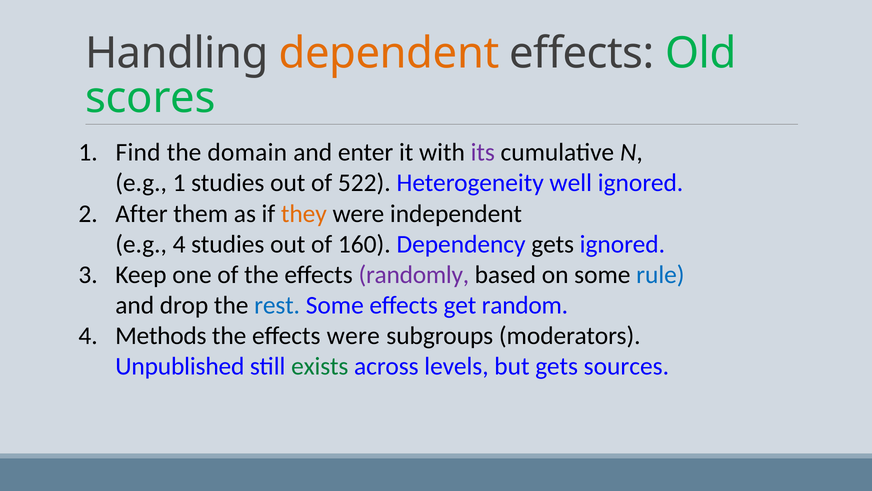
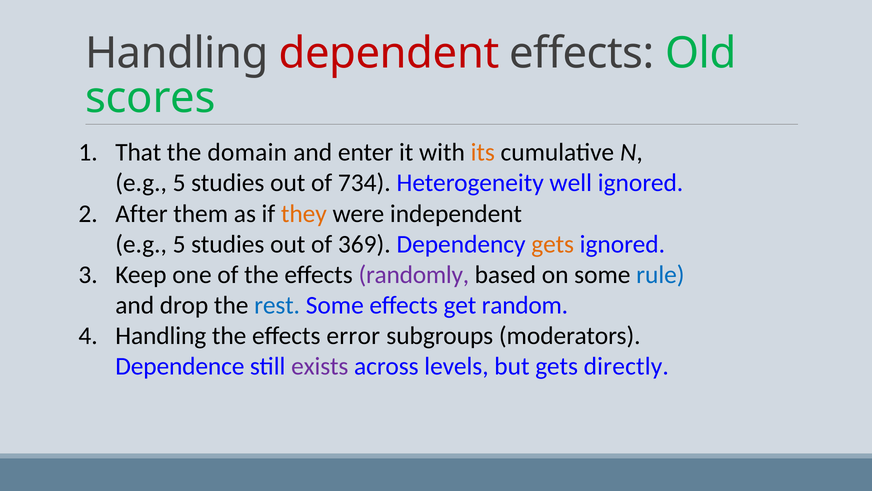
dependent colour: orange -> red (389, 53)
Find: Find -> That (138, 152)
its colour: purple -> orange (483, 152)
1: 1 -> 5 (179, 183)
522: 522 -> 734 (364, 183)
4: 4 -> 5 (179, 244)
160: 160 -> 369 (364, 244)
gets colour: black -> orange (553, 244)
Methods: Methods -> Handling (161, 336)
effects were: were -> error (353, 336)
Unpublished: Unpublished -> Dependence (180, 366)
exists colour: green -> purple (320, 366)
sources: sources -> directly (626, 366)
